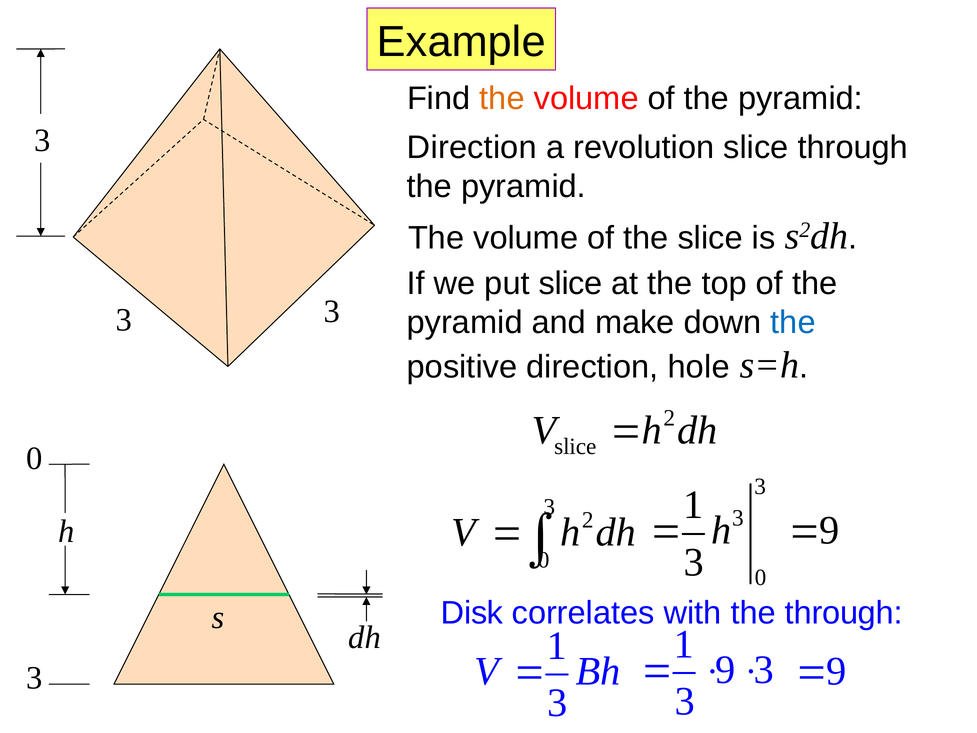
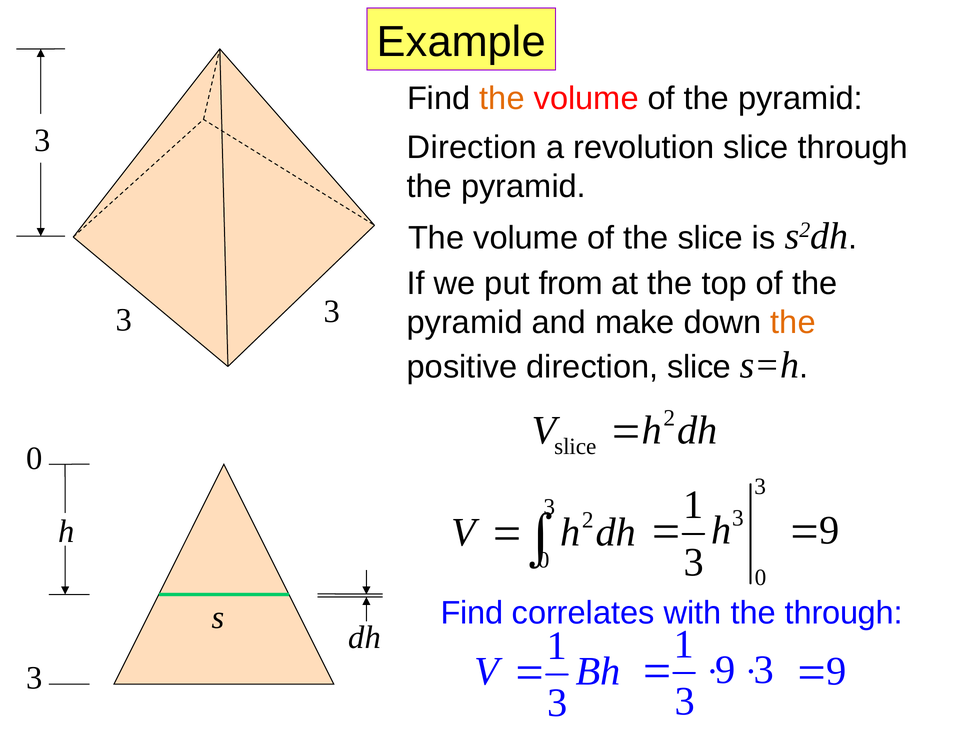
put slice: slice -> from (571, 283)
the colour: blue -> orange (793, 322)
direction hole: hole -> slice (699, 367)
Disk: Disk -> Find (472, 613)
